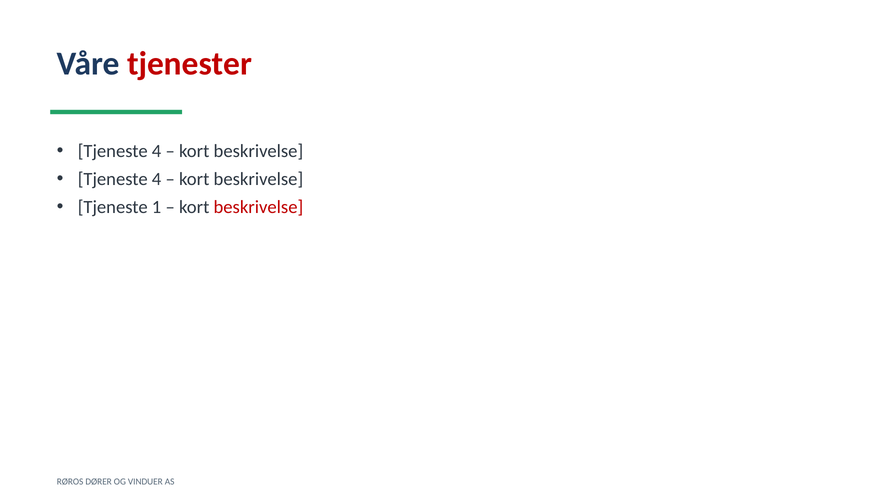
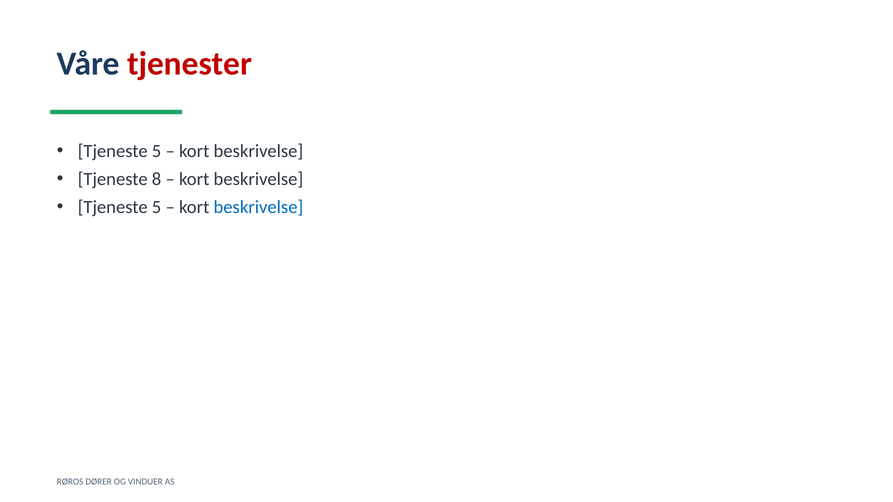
4: 4 -> 5 (157, 151)
4: 4 -> 8 (157, 179)
1: 1 -> 5 (157, 207)
beskrivelse colour: red -> blue (258, 207)
